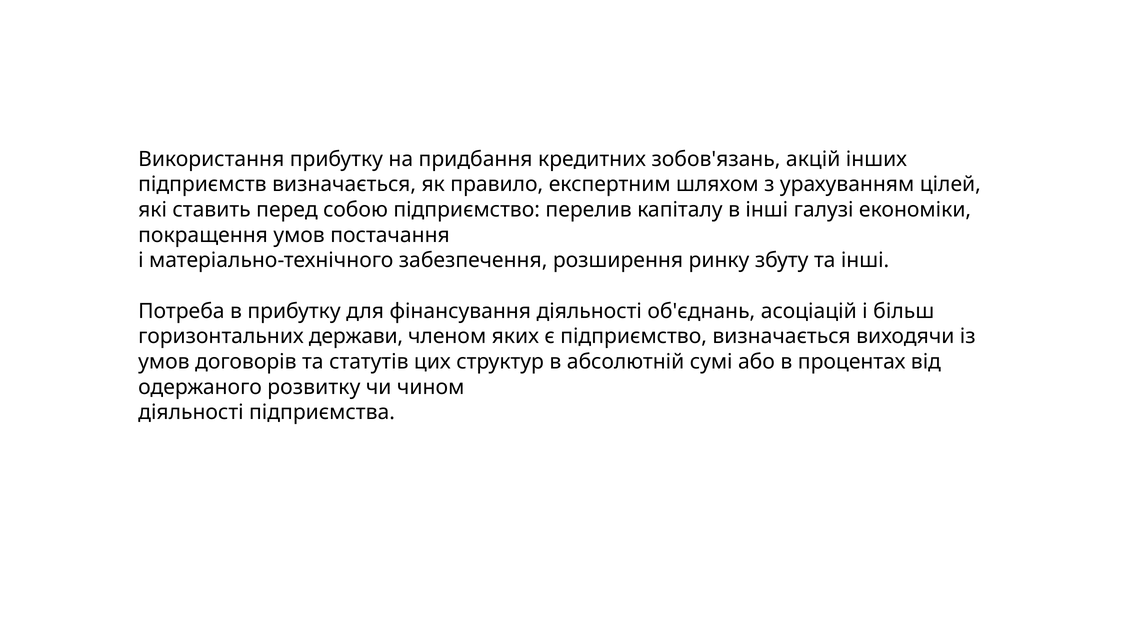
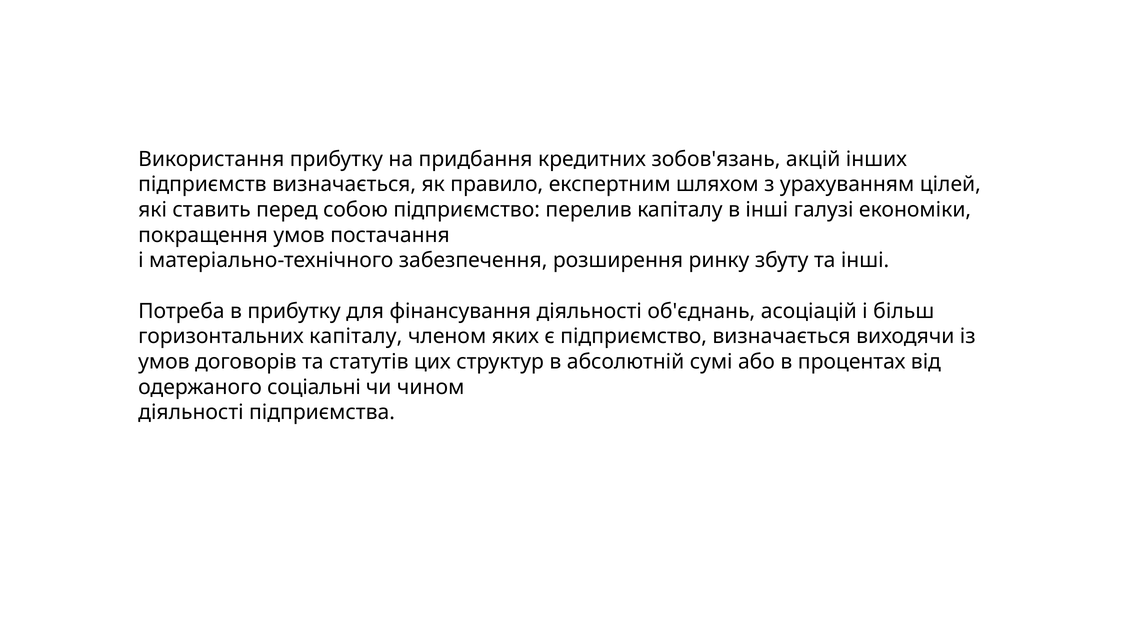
горизонтальних держави: держави -> капіталу (356, 337)
розвитку: розвитку -> соціальні (314, 387)
